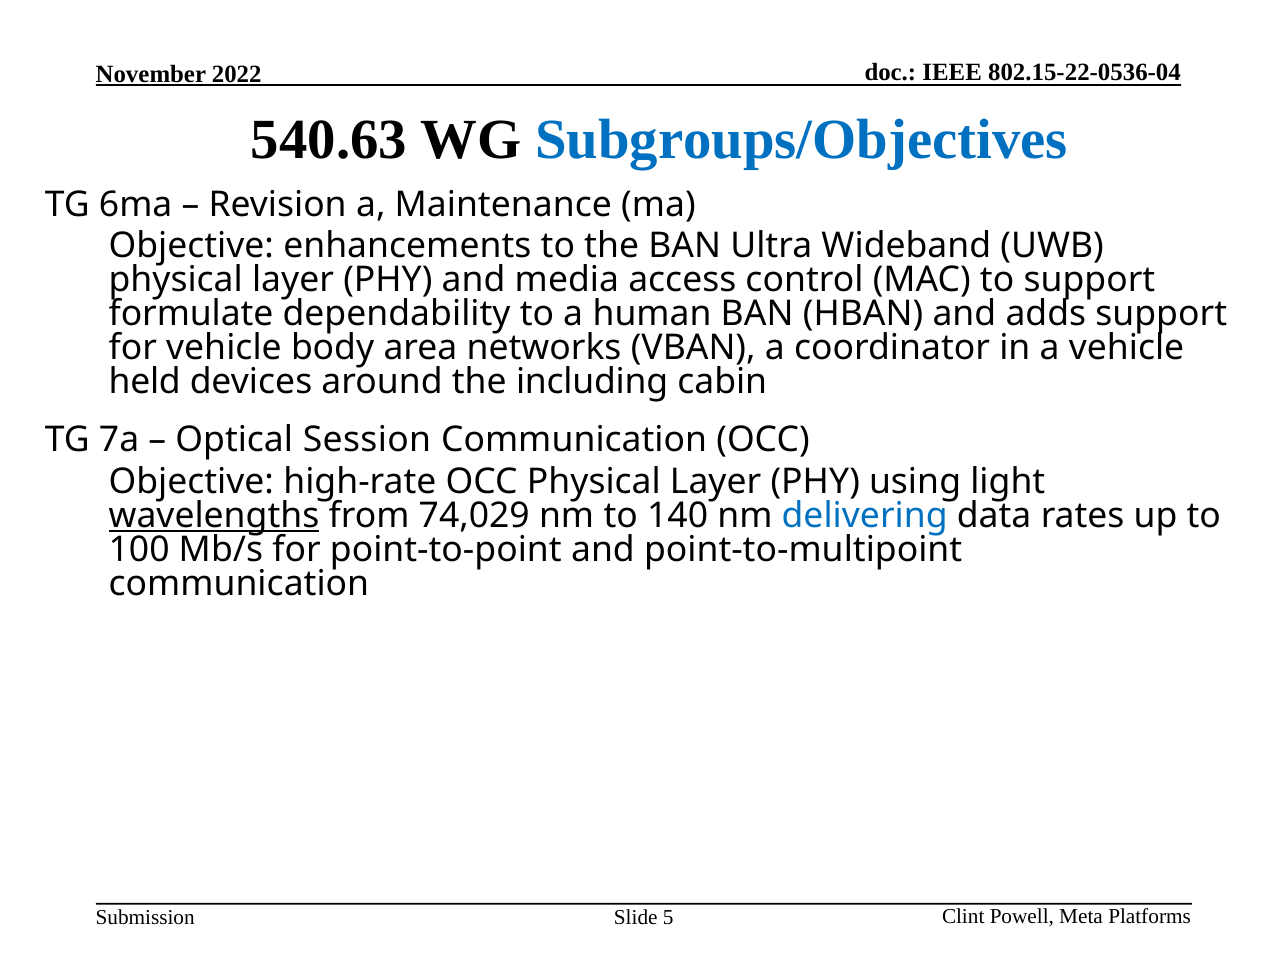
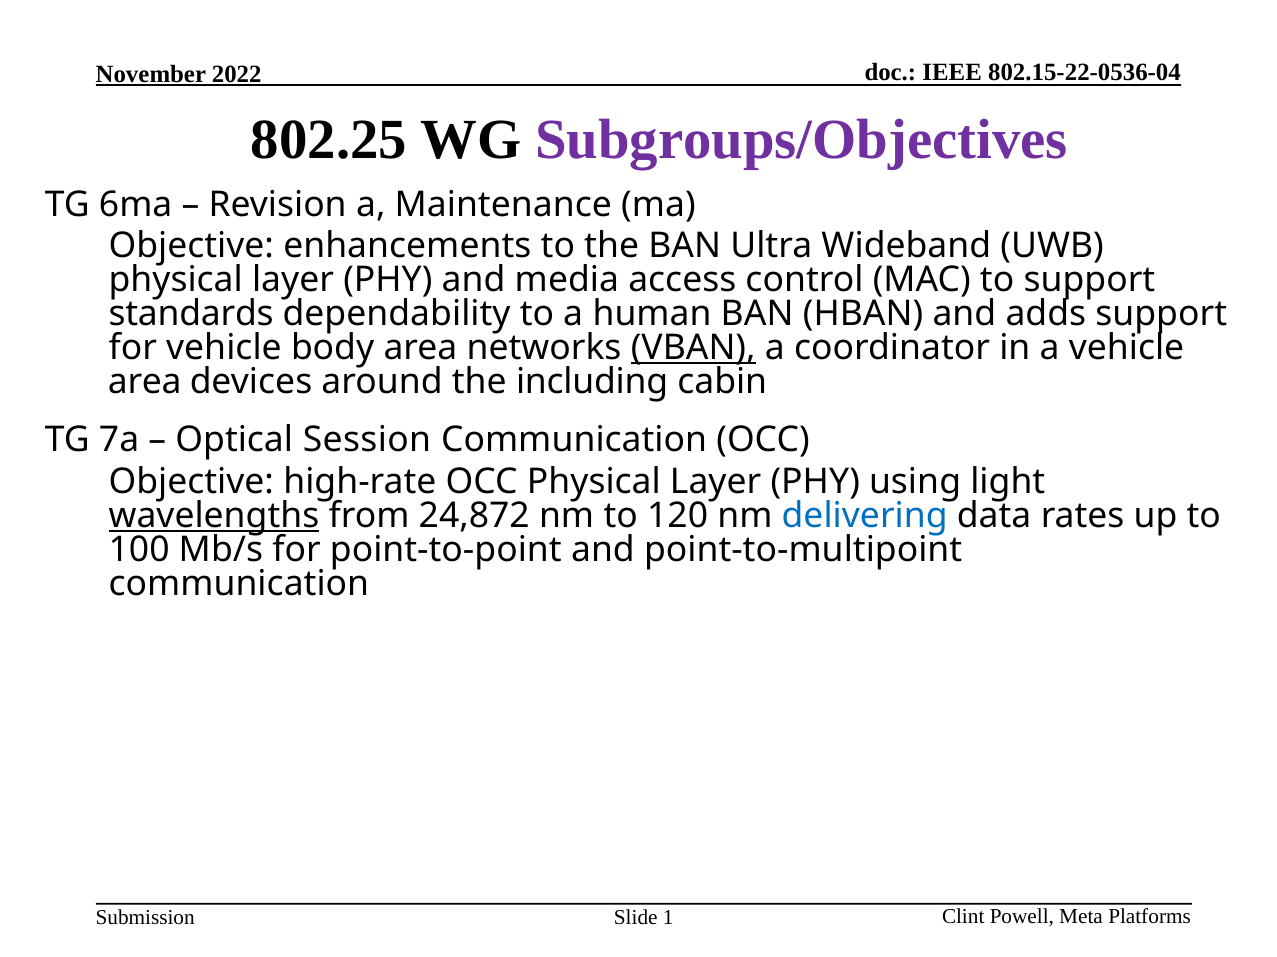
540.63: 540.63 -> 802.25 (329, 140)
Subgroups/Objectives colour: blue -> purple (801, 140)
formulate: formulate -> standards (191, 314)
VBAN underline: none -> present (693, 348)
held: held -> area (145, 382)
74,029: 74,029 -> 24,872 (474, 516)
140: 140 -> 120 (678, 516)
5: 5 -> 1 (668, 919)
